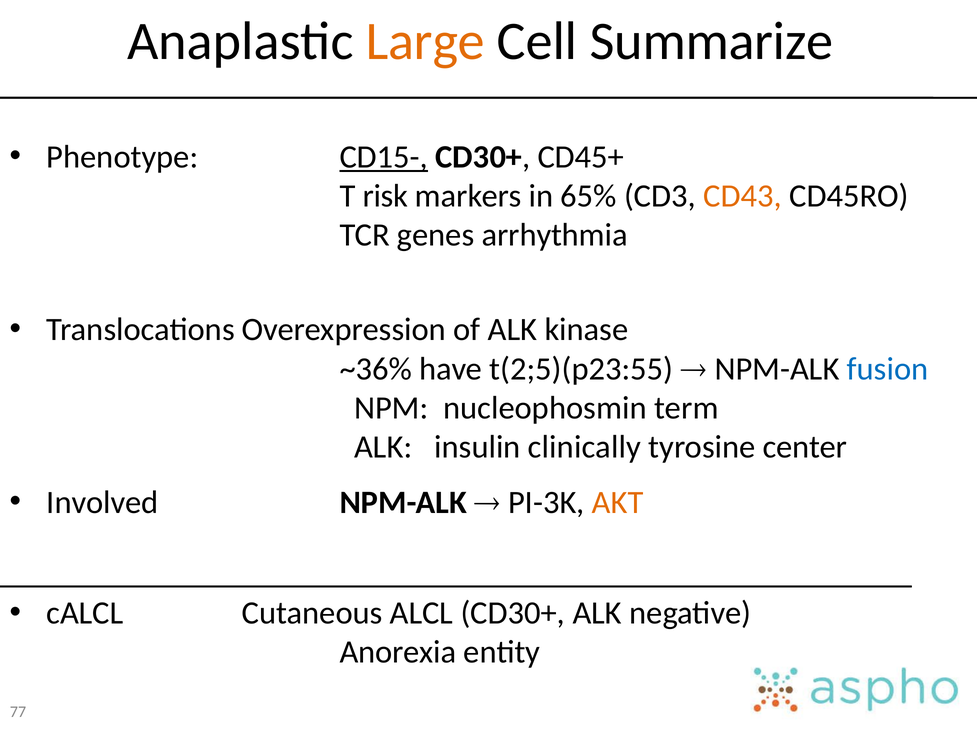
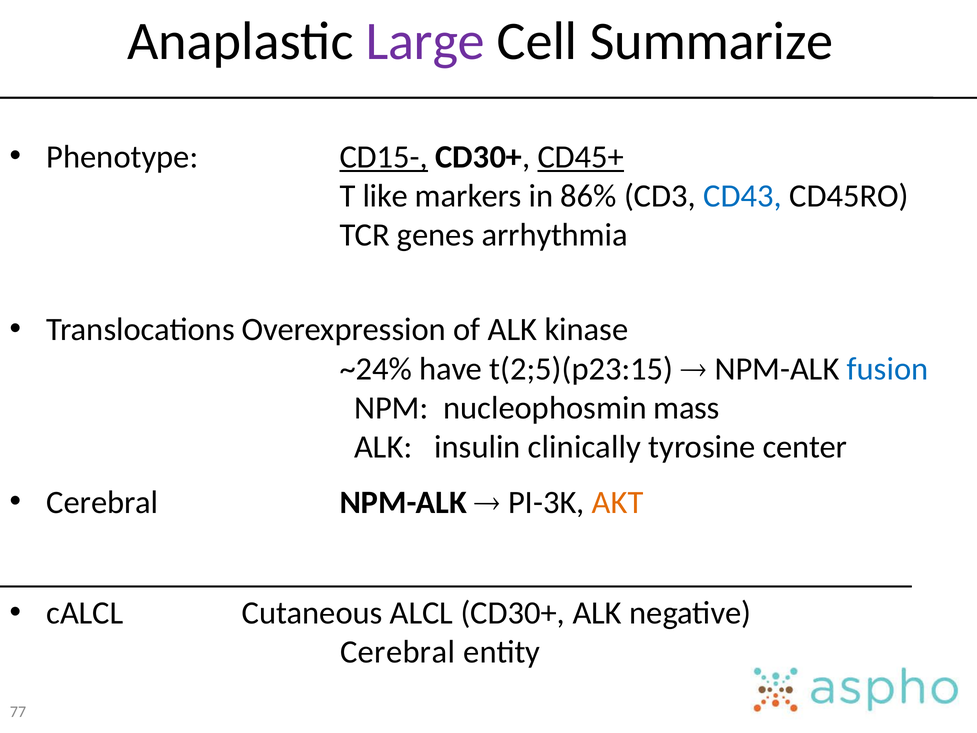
Large colour: orange -> purple (425, 41)
CD45+ underline: none -> present (581, 157)
risk: risk -> like (385, 196)
65%: 65% -> 86% (589, 196)
CD43 colour: orange -> blue (743, 196)
~36%: ~36% -> ~24% (376, 369)
t(2;5)(p23:55: t(2;5)(p23:55 -> t(2;5)(p23:15 (581, 369)
term: term -> mass (686, 408)
Involved: Involved -> Cerebral (102, 502)
Anorexia: Anorexia -> Cerebral (398, 652)
